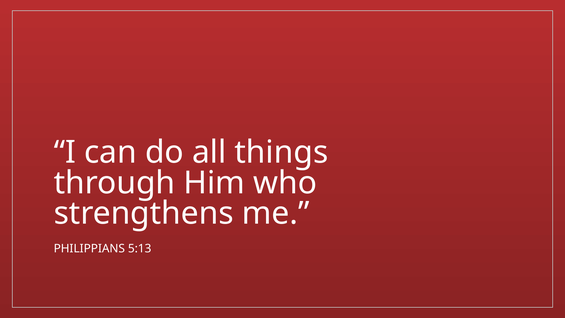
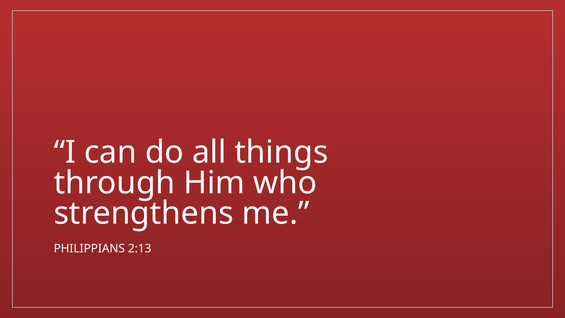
5:13: 5:13 -> 2:13 (140, 249)
